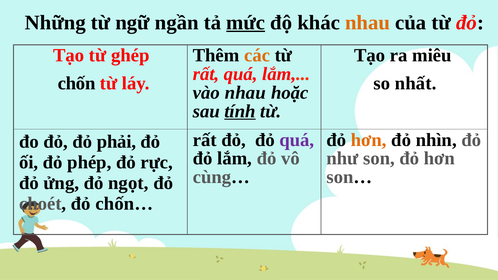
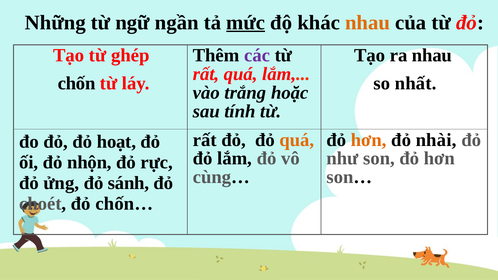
các colour: orange -> purple (257, 55)
ra miêu: miêu -> nhau (432, 55)
vào nhau: nhau -> trắng (245, 93)
tính underline: present -> none (240, 111)
quá colour: purple -> orange (297, 140)
nhìn: nhìn -> nhài (436, 140)
phải: phải -> hoạt (116, 142)
phép: phép -> nhộn (89, 162)
ngọt: ngọt -> sánh (129, 183)
